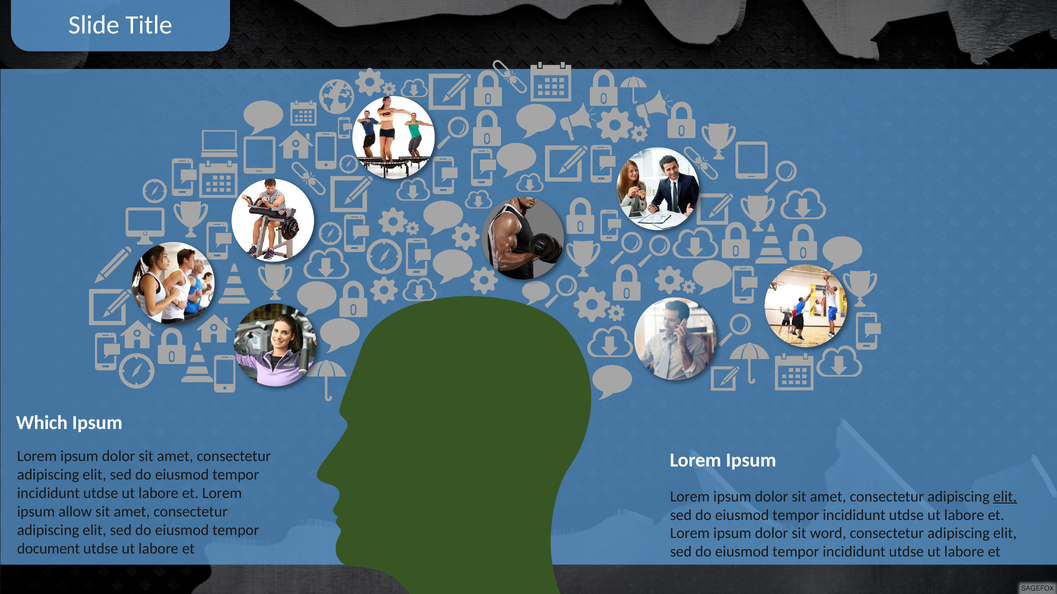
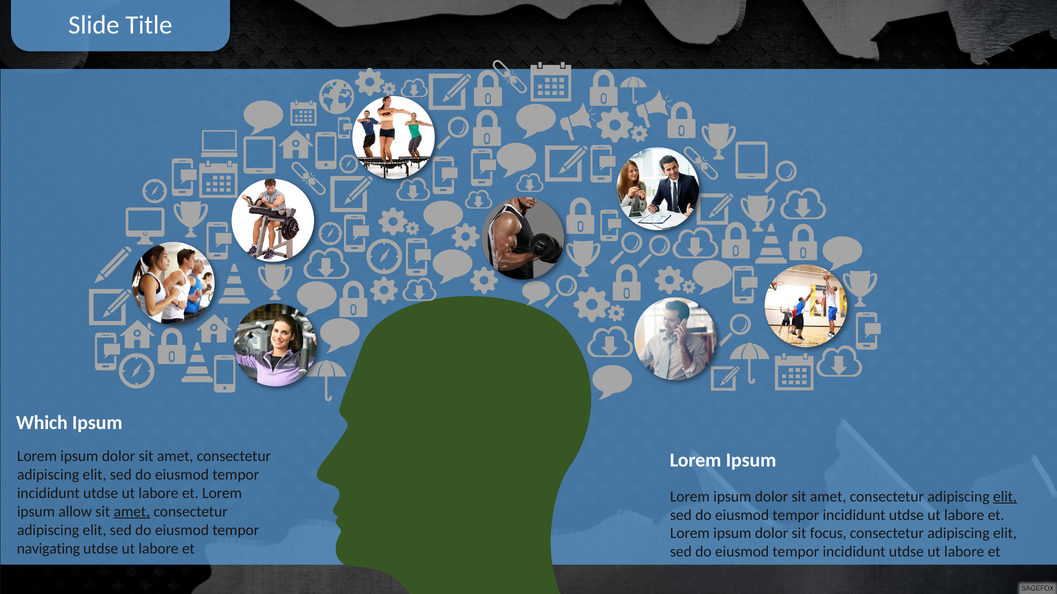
amet underline: none -> present (132, 512)
word: word -> focus (828, 534)
document: document -> navigating (48, 549)
